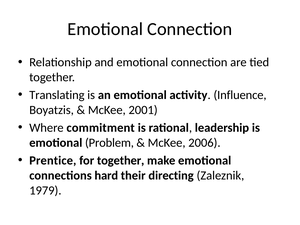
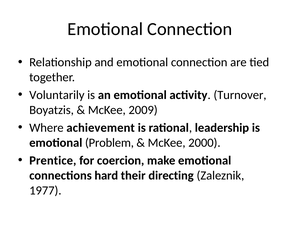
Translating: Translating -> Voluntarily (57, 95)
Influence: Influence -> Turnover (240, 95)
2001: 2001 -> 2009 (143, 110)
commitment: commitment -> achievement (101, 128)
2006: 2006 -> 2000 (204, 143)
for together: together -> coercion (121, 160)
1979: 1979 -> 1977 (45, 190)
